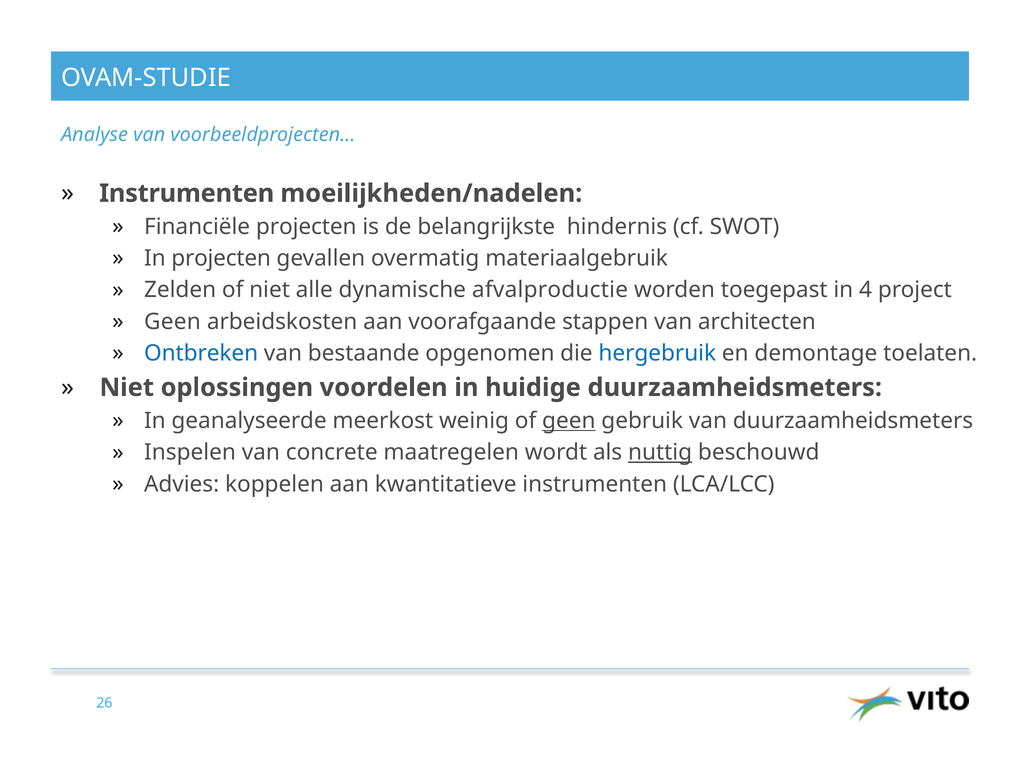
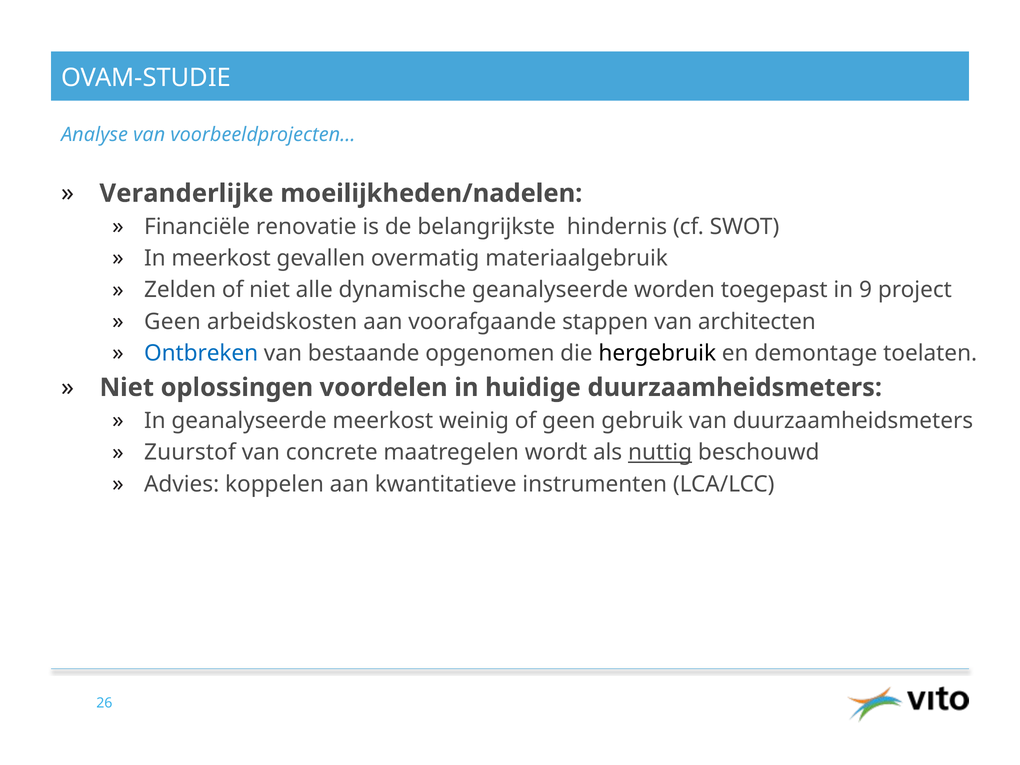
Instrumenten: Instrumenten -> Veranderlijke (186, 193)
Financiële projecten: projecten -> renovatie (306, 227)
In projecten: projecten -> meerkost (221, 258)
dynamische afvalproductie: afvalproductie -> geanalyseerde (550, 290)
4: 4 -> 9 (866, 290)
hergebruik colour: blue -> black (657, 353)
geen underline: present -> none (569, 421)
Inspelen: Inspelen -> Zuurstof (190, 452)
